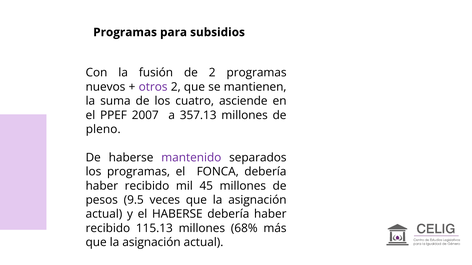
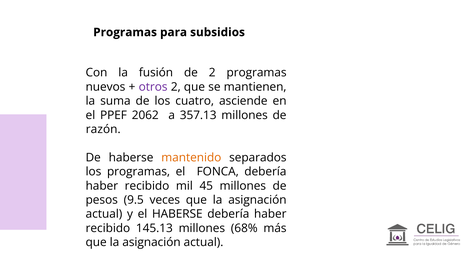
2007: 2007 -> 2062 (145, 115)
pleno: pleno -> razón (103, 130)
mantenido colour: purple -> orange (191, 158)
115.13: 115.13 -> 145.13 (154, 229)
